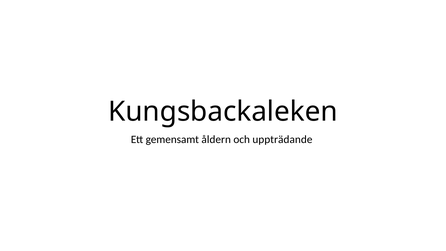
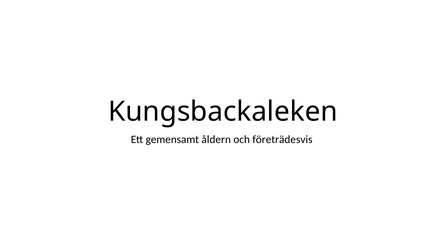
uppträdande: uppträdande -> företrädesvis (282, 139)
